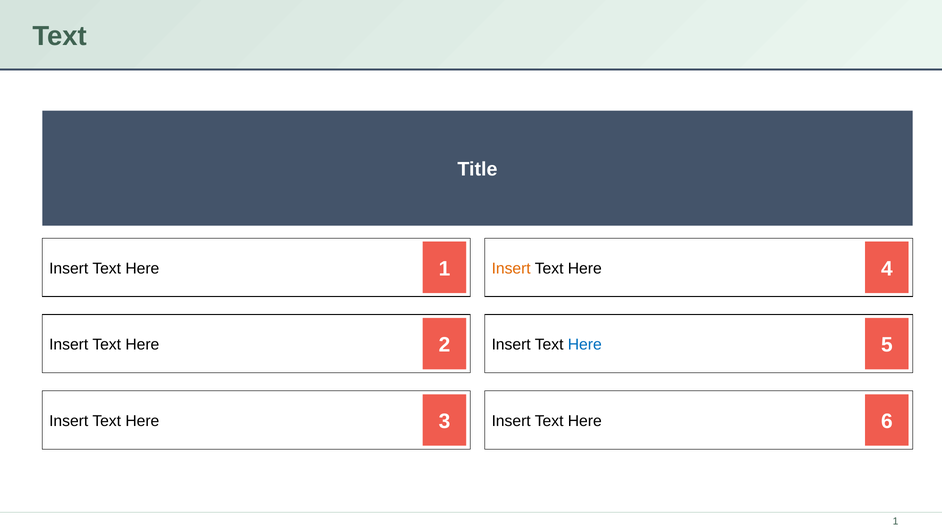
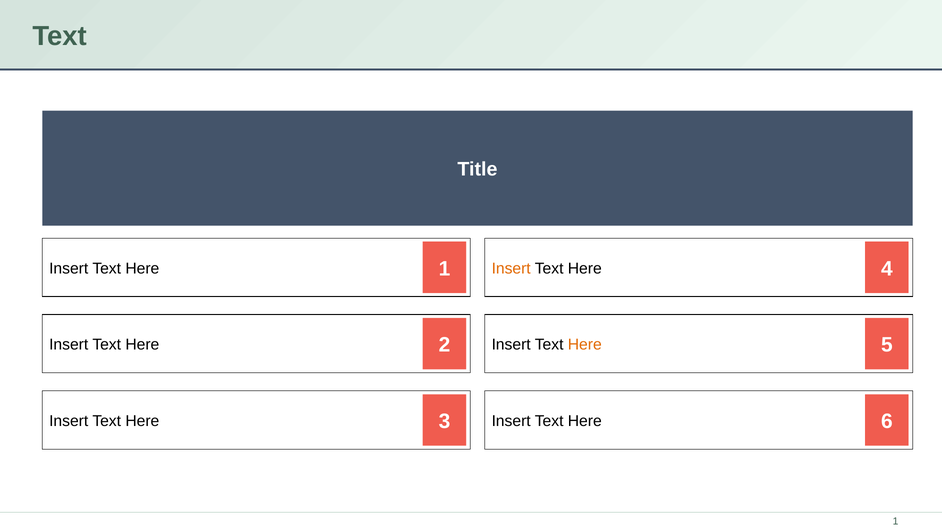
Here colour: blue -> orange (585, 345)
